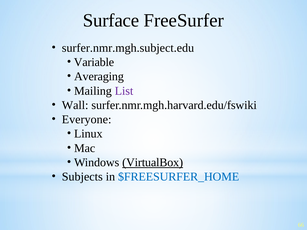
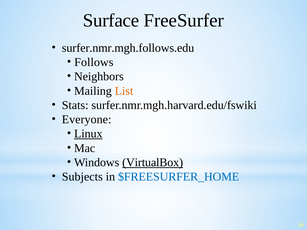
surfer.nmr.mgh.subject.edu: surfer.nmr.mgh.subject.edu -> surfer.nmr.mgh.follows.edu (128, 48)
Variable: Variable -> Follows (94, 62)
Averaging: Averaging -> Neighbors (99, 77)
List colour: purple -> orange (124, 91)
Wall: Wall -> Stats (75, 105)
Linux underline: none -> present (88, 134)
